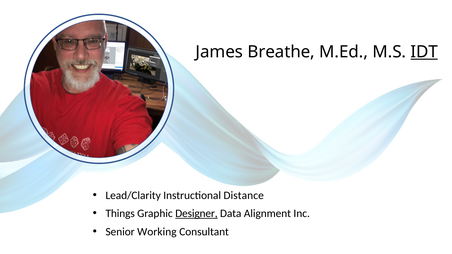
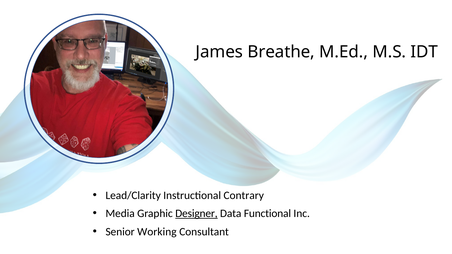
IDT underline: present -> none (424, 52)
Distance: Distance -> Contrary (244, 195)
Things: Things -> Media (120, 214)
Alignment: Alignment -> Functional (267, 214)
